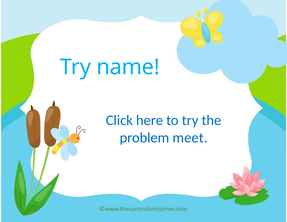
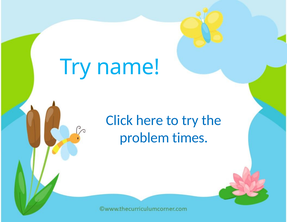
meet: meet -> times (190, 138)
